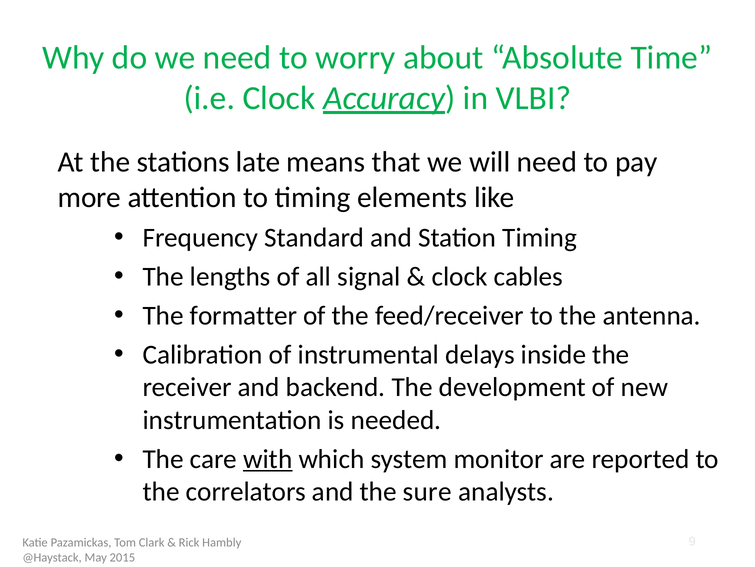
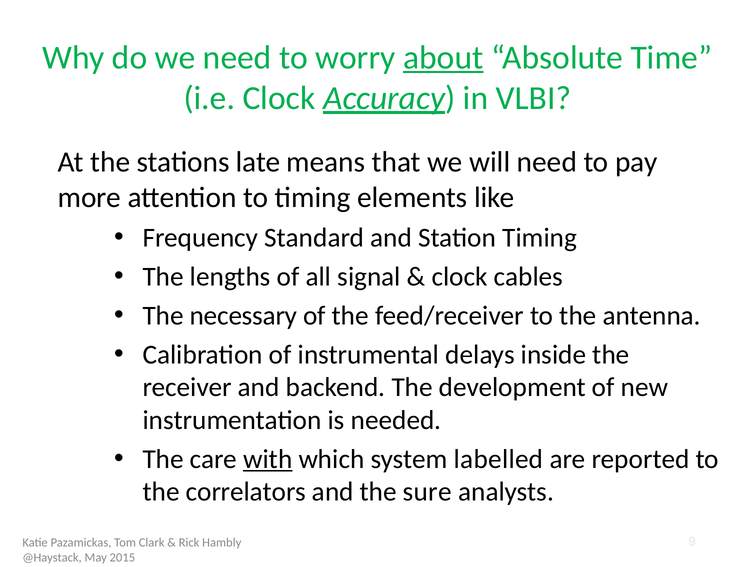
about underline: none -> present (443, 58)
formatter: formatter -> necessary (243, 315)
monitor: monitor -> labelled (499, 459)
